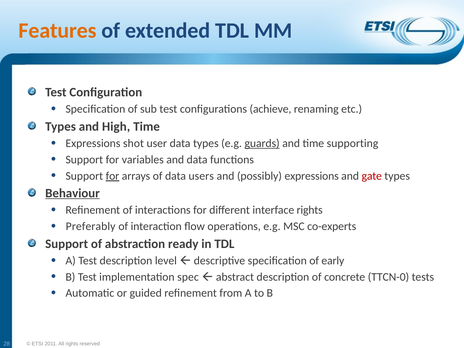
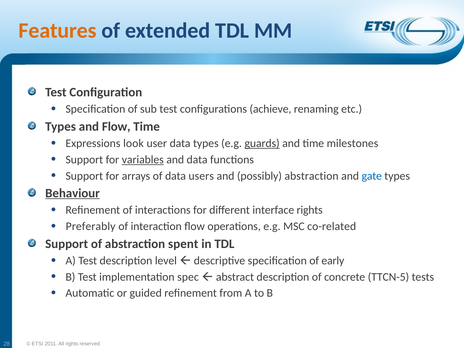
and High: High -> Flow (116, 126)
shot: shot -> look (133, 143)
supporting: supporting -> milestones (353, 143)
variables underline: none -> present (143, 160)
for underline: present -> none (112, 176)
possibly expressions: expressions -> abstraction (312, 176)
gate colour: red -> blue (372, 176)
co-experts: co-experts -> co-related (332, 226)
ready: ready -> spent (183, 244)
TTCN-0: TTCN-0 -> TTCN-5 (388, 277)
